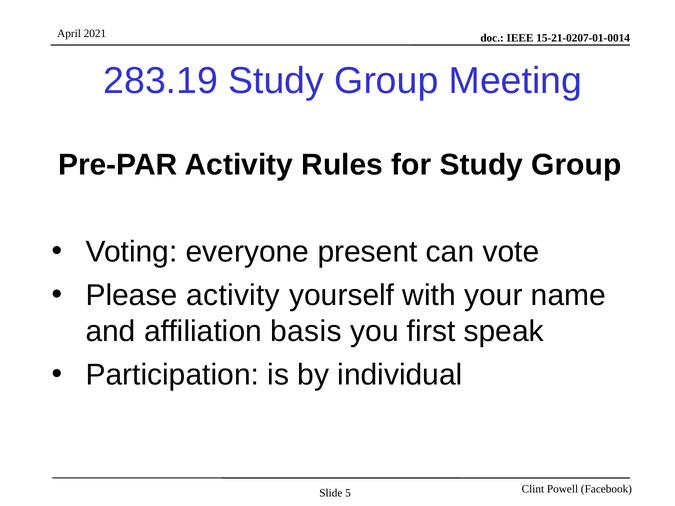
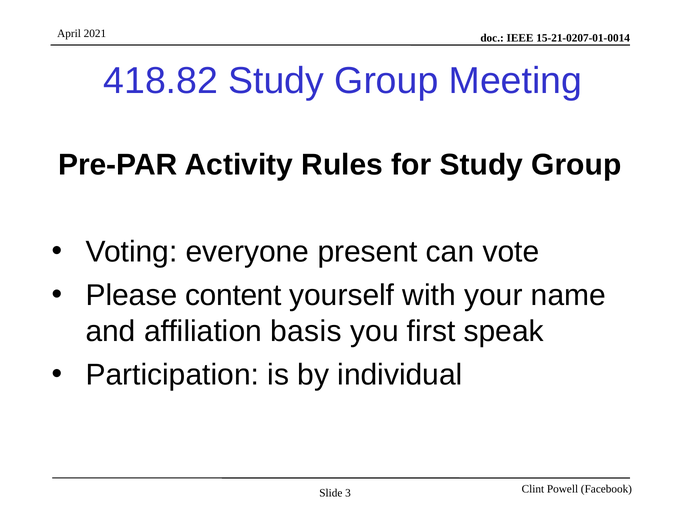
283.19: 283.19 -> 418.82 (161, 81)
Please activity: activity -> content (233, 296)
5: 5 -> 3 (348, 493)
